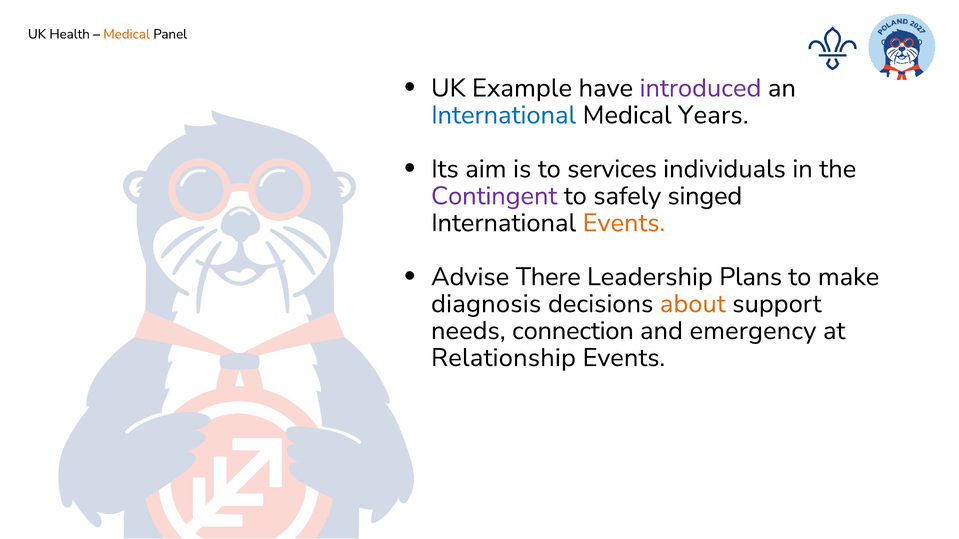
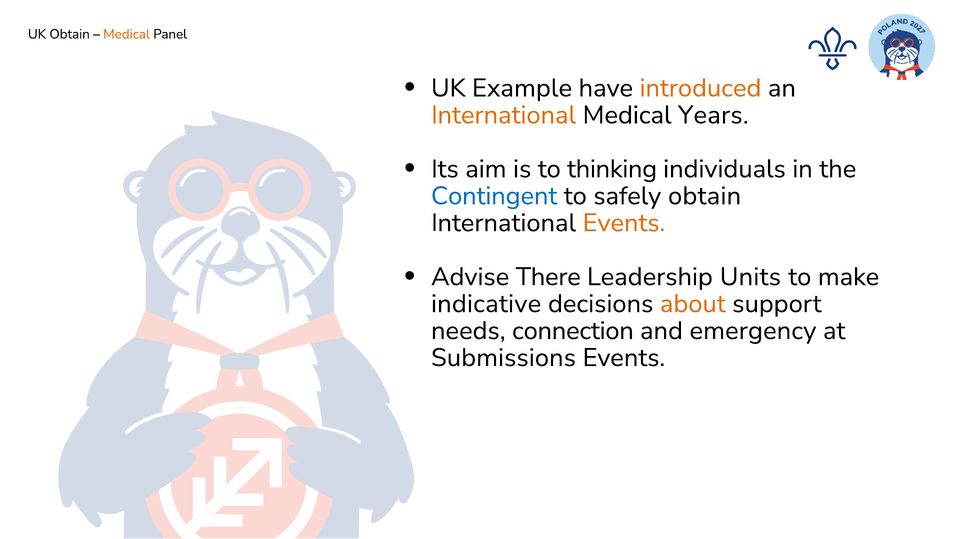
UK Health: Health -> Obtain (70, 34)
introduced colour: purple -> orange (700, 88)
International colour: blue -> orange (504, 115)
services: services -> thinking (612, 169)
Contingent colour: purple -> blue (494, 196)
safely singed: singed -> obtain (705, 196)
Plans: Plans -> Units (750, 277)
diagnosis: diagnosis -> indicative (486, 304)
Relationship: Relationship -> Submissions (504, 358)
